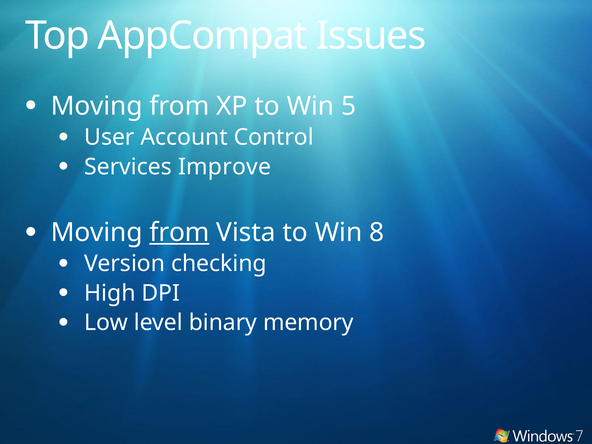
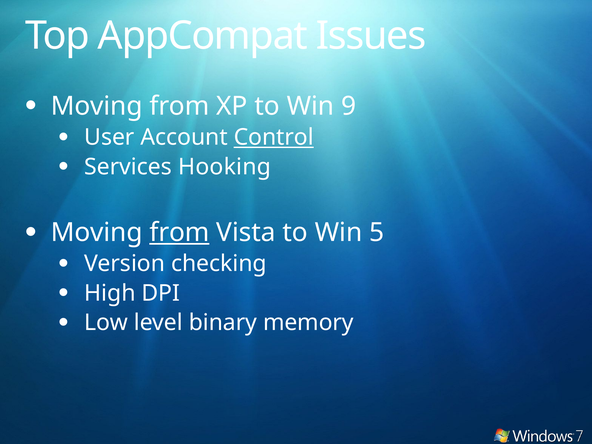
5: 5 -> 9 (349, 106)
Control underline: none -> present (274, 137)
Improve: Improve -> Hooking (225, 167)
8: 8 -> 5 (377, 232)
